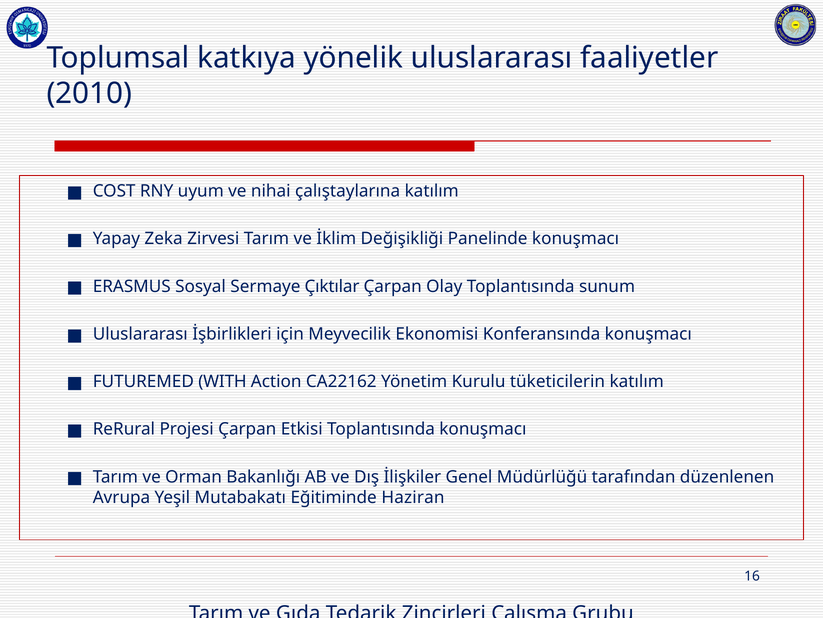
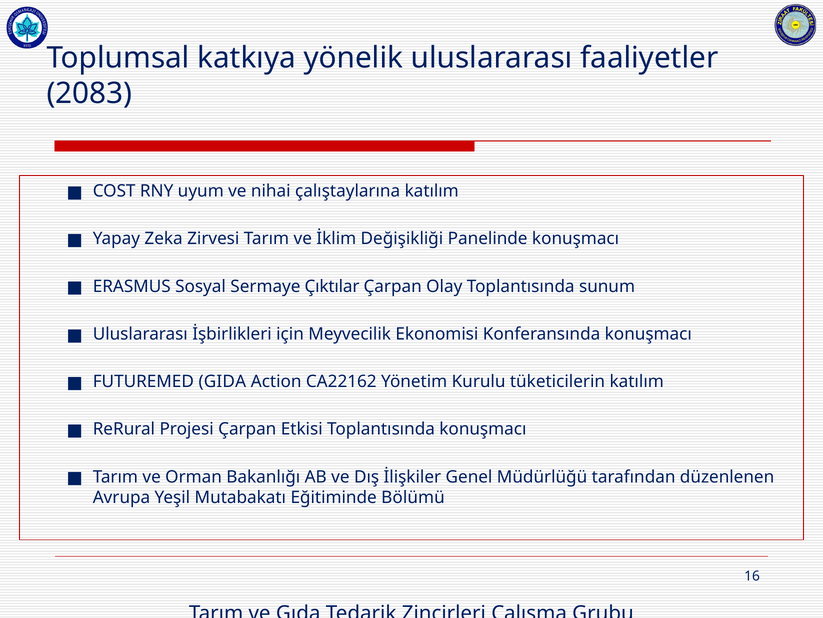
2010: 2010 -> 2083 (89, 93)
WITH: WITH -> GIDA (222, 381)
Haziran: Haziran -> Bölümü (413, 497)
